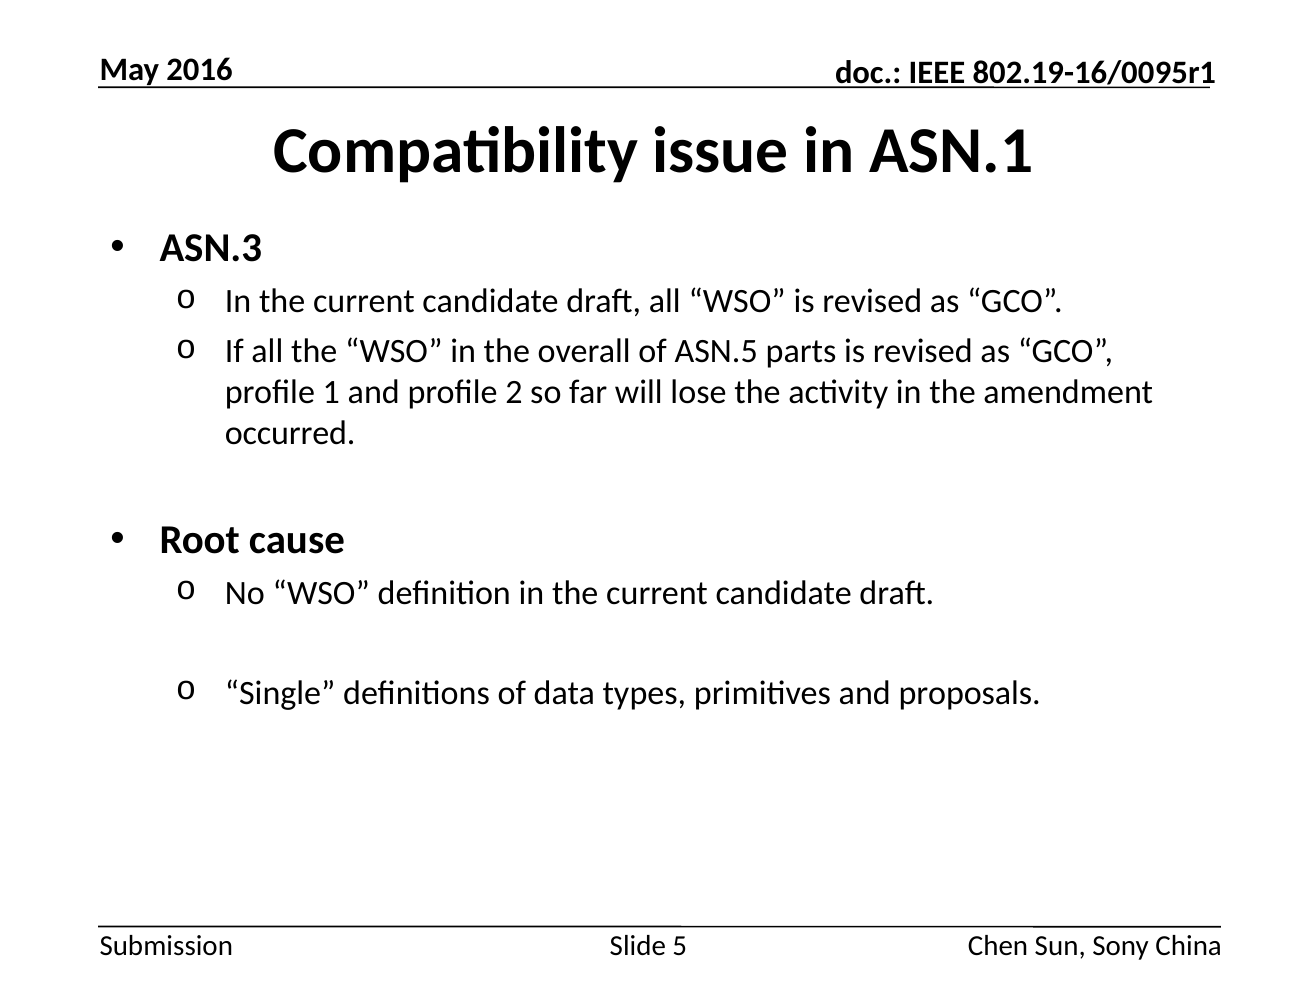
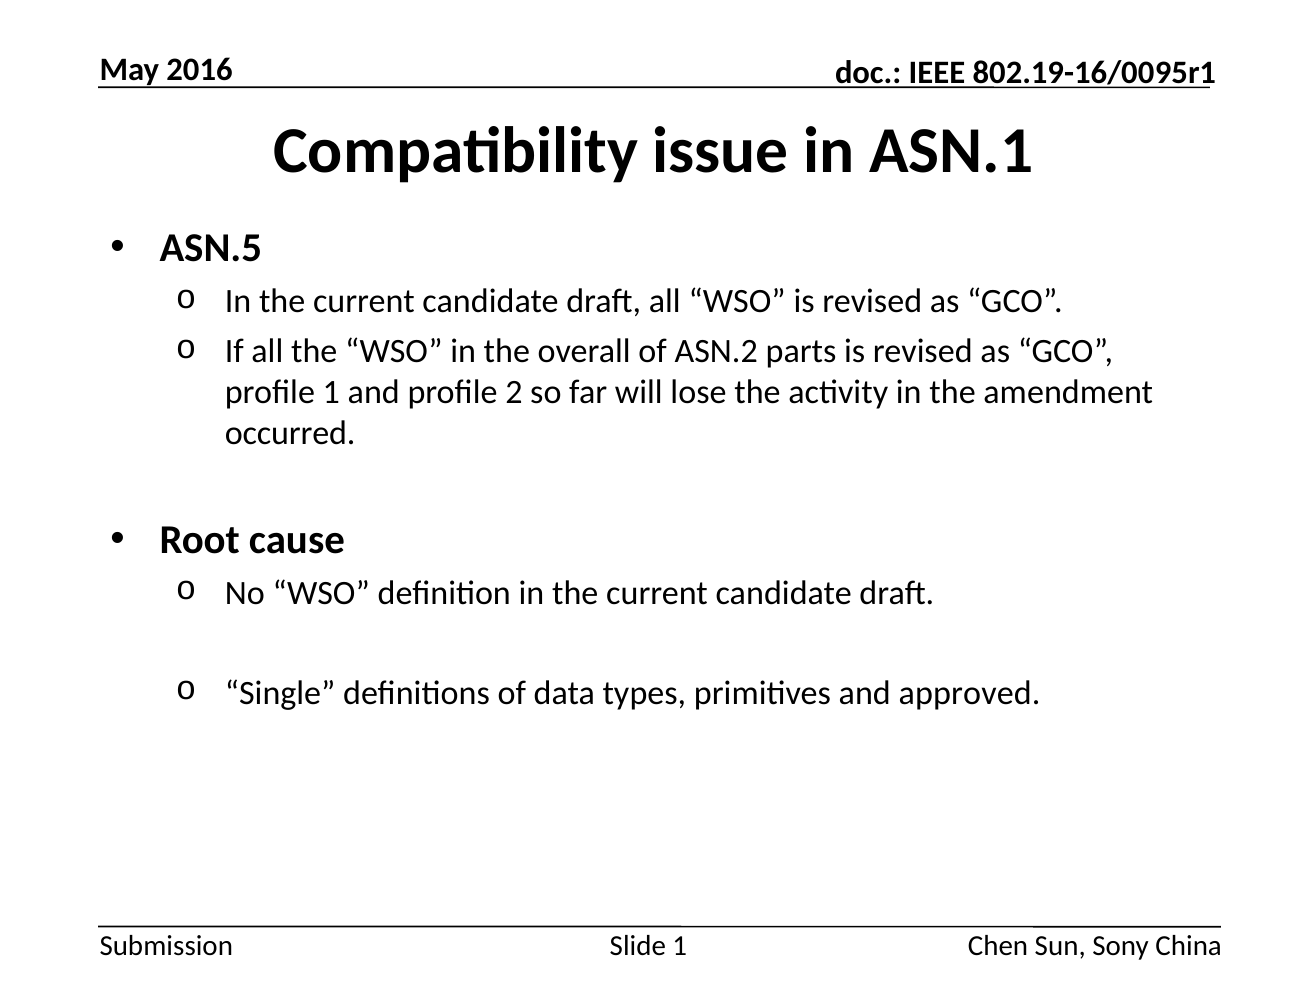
ASN.3: ASN.3 -> ASN.5 (211, 248)
ASN.5: ASN.5 -> ASN.2 (716, 352)
proposals: proposals -> approved (970, 693)
Slide 5: 5 -> 1 (680, 946)
